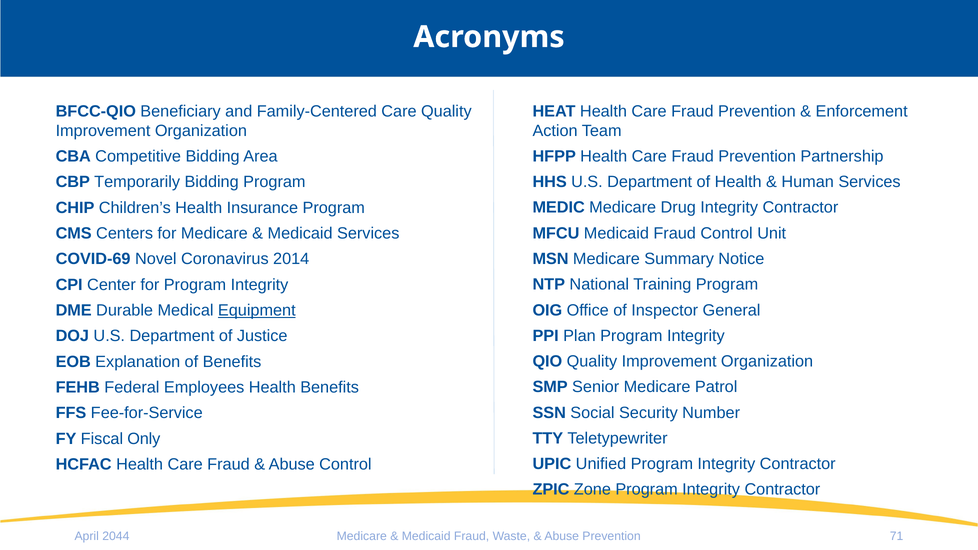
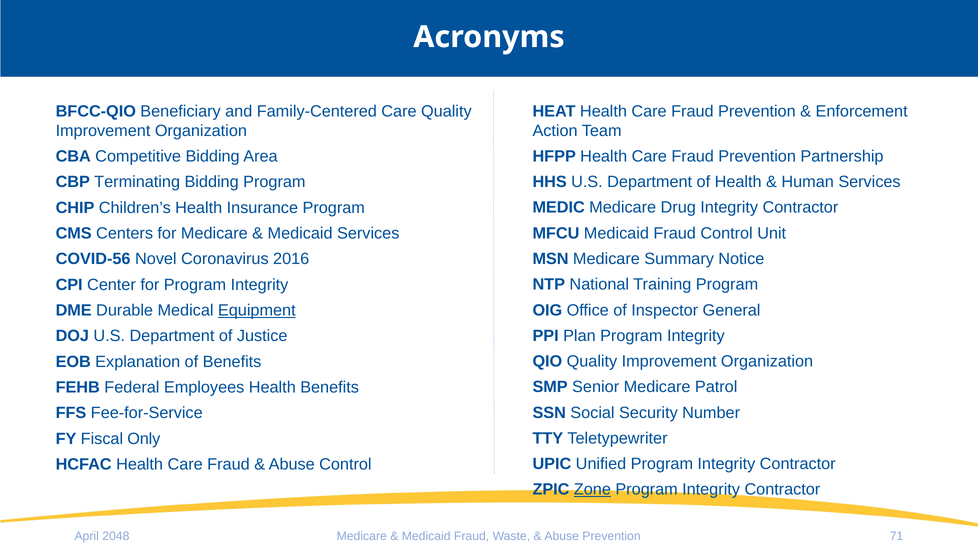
Temporarily: Temporarily -> Terminating (137, 182)
COVID-69: COVID-69 -> COVID-56 (93, 259)
2014: 2014 -> 2016 (291, 259)
Zone underline: none -> present (592, 490)
2044: 2044 -> 2048 (116, 536)
